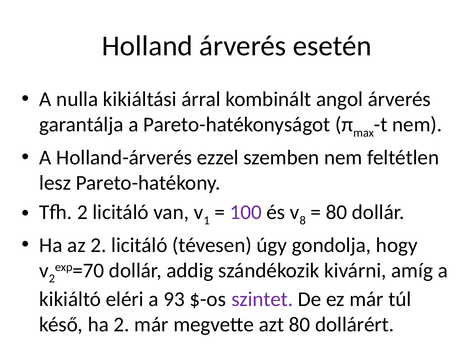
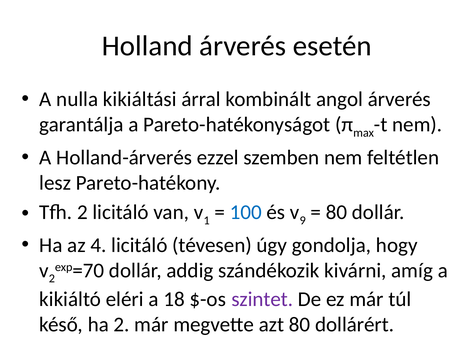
100 colour: purple -> blue (246, 213)
8: 8 -> 9 (303, 221)
az 2: 2 -> 4 (98, 245)
93: 93 -> 18 (174, 300)
